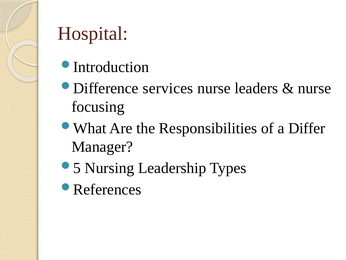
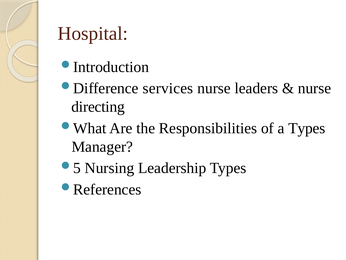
focusing: focusing -> directing (98, 107)
a Differ: Differ -> Types (307, 128)
